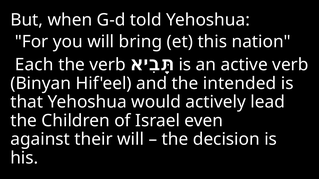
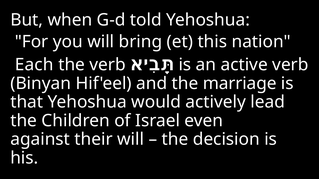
intended: intended -> marriage (240, 84)
